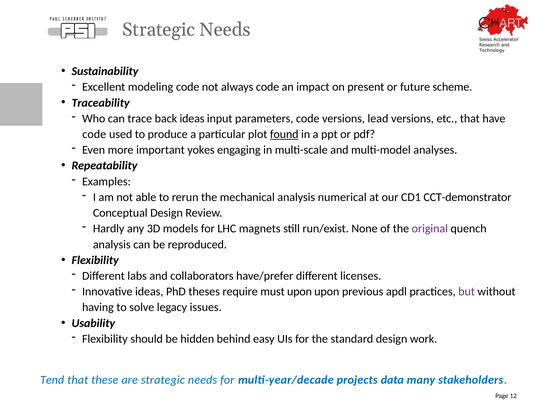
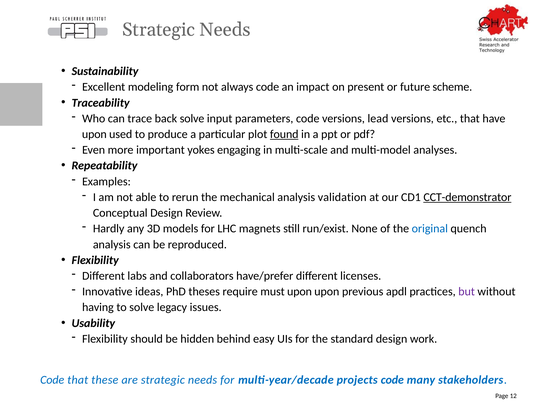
modeling code: code -> form (188, 87)
back ideas: ideas -> solve (192, 119)
code: code -> upon (94, 134)
numerical: numerical -> validation (342, 197)
CCT-demonstrator underline: none -> present (467, 197)
original colour: purple -> blue (430, 229)
Tend: Tend -> Code (52, 380)
projects data: data -> code (392, 380)
